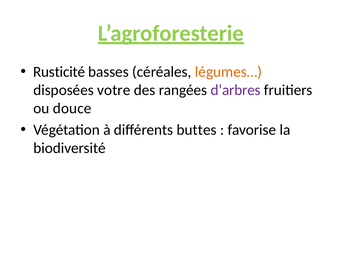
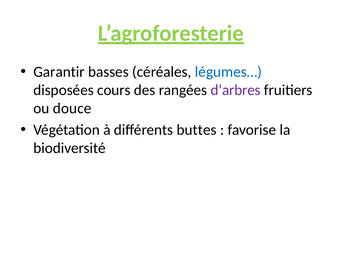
Rusticité: Rusticité -> Garantir (59, 72)
légumes… colour: orange -> blue (228, 72)
votre: votre -> cours (114, 90)
